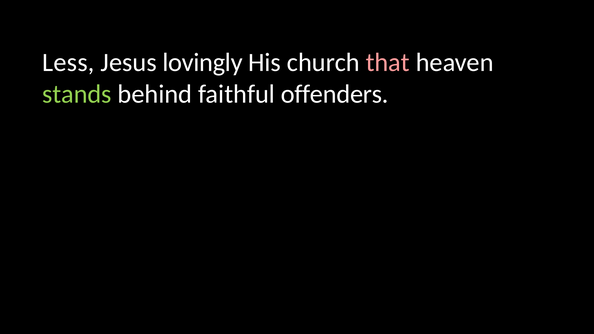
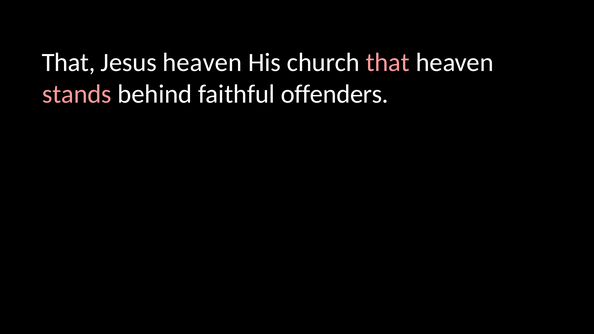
Less: Less -> That (69, 62)
Jesus lovingly: lovingly -> heaven (202, 62)
stands colour: light green -> pink (77, 94)
